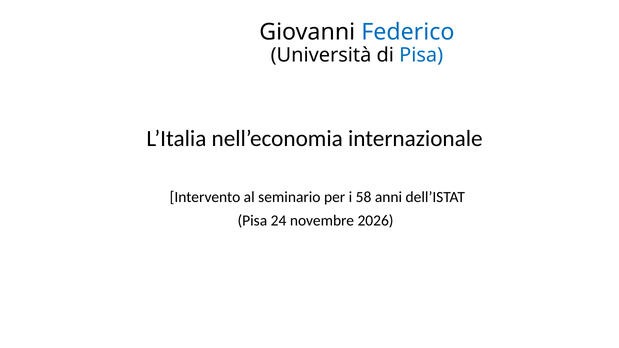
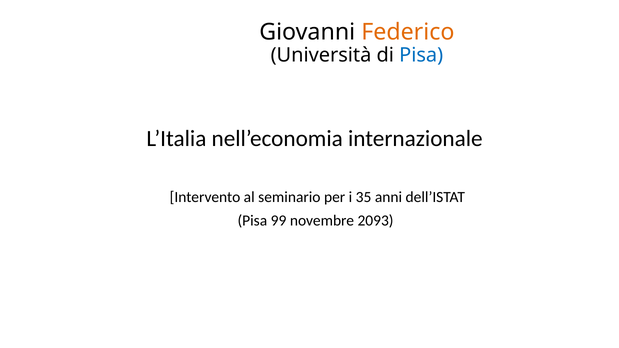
Federico colour: blue -> orange (408, 32)
58: 58 -> 35 (364, 197)
24: 24 -> 99 (279, 221)
2026: 2026 -> 2093 (376, 221)
